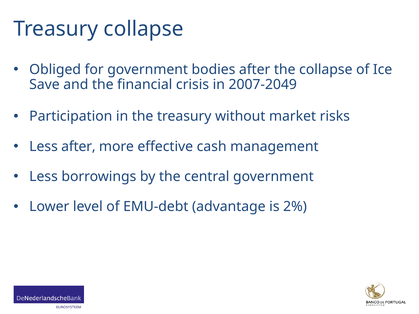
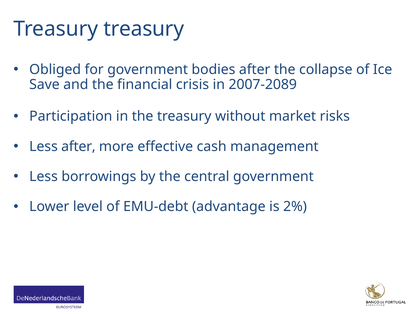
Treasury collapse: collapse -> treasury (144, 29)
2007-2049: 2007-2049 -> 2007-2089 (263, 85)
